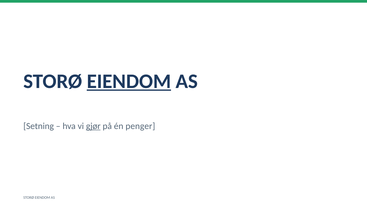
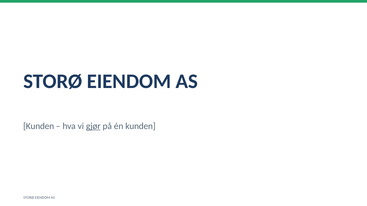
EIENDOM underline: present -> none (129, 81)
Setning: Setning -> Kunden (39, 126)
én penger: penger -> kunden (140, 126)
